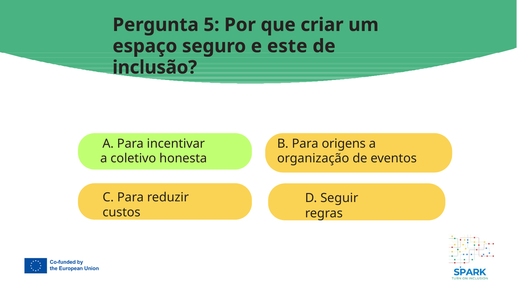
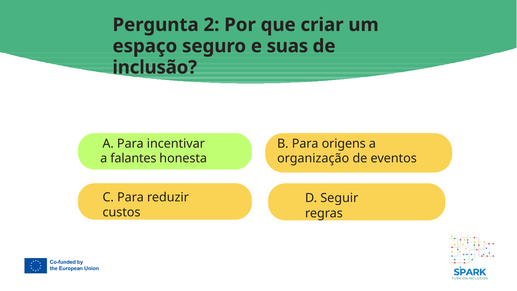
5: 5 -> 2 (211, 25)
este: este -> suas (287, 46)
coletivo: coletivo -> falantes (133, 158)
